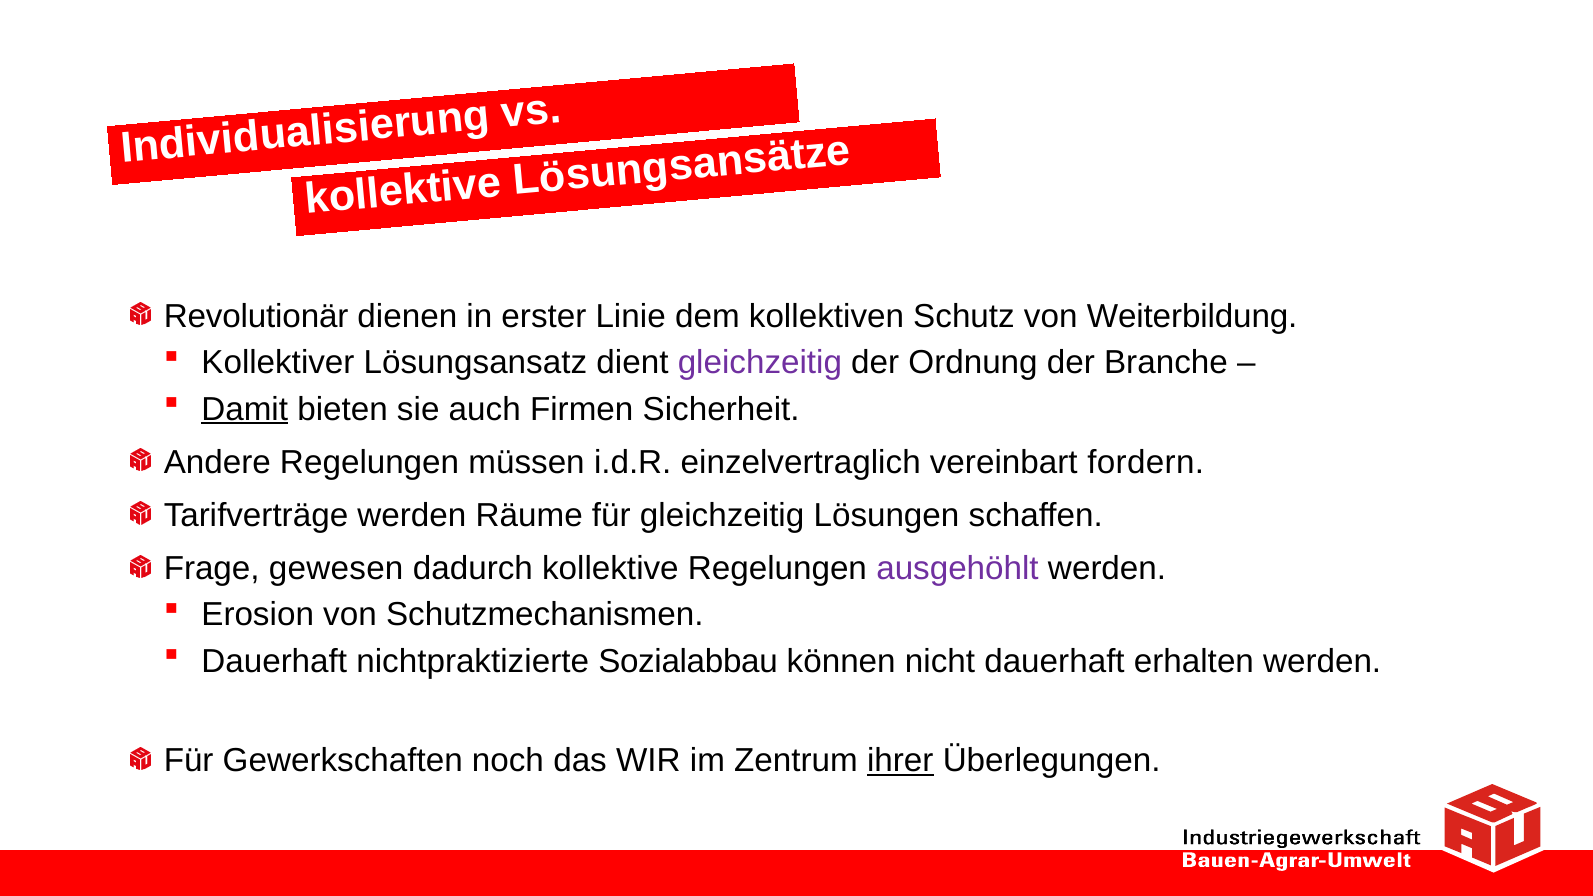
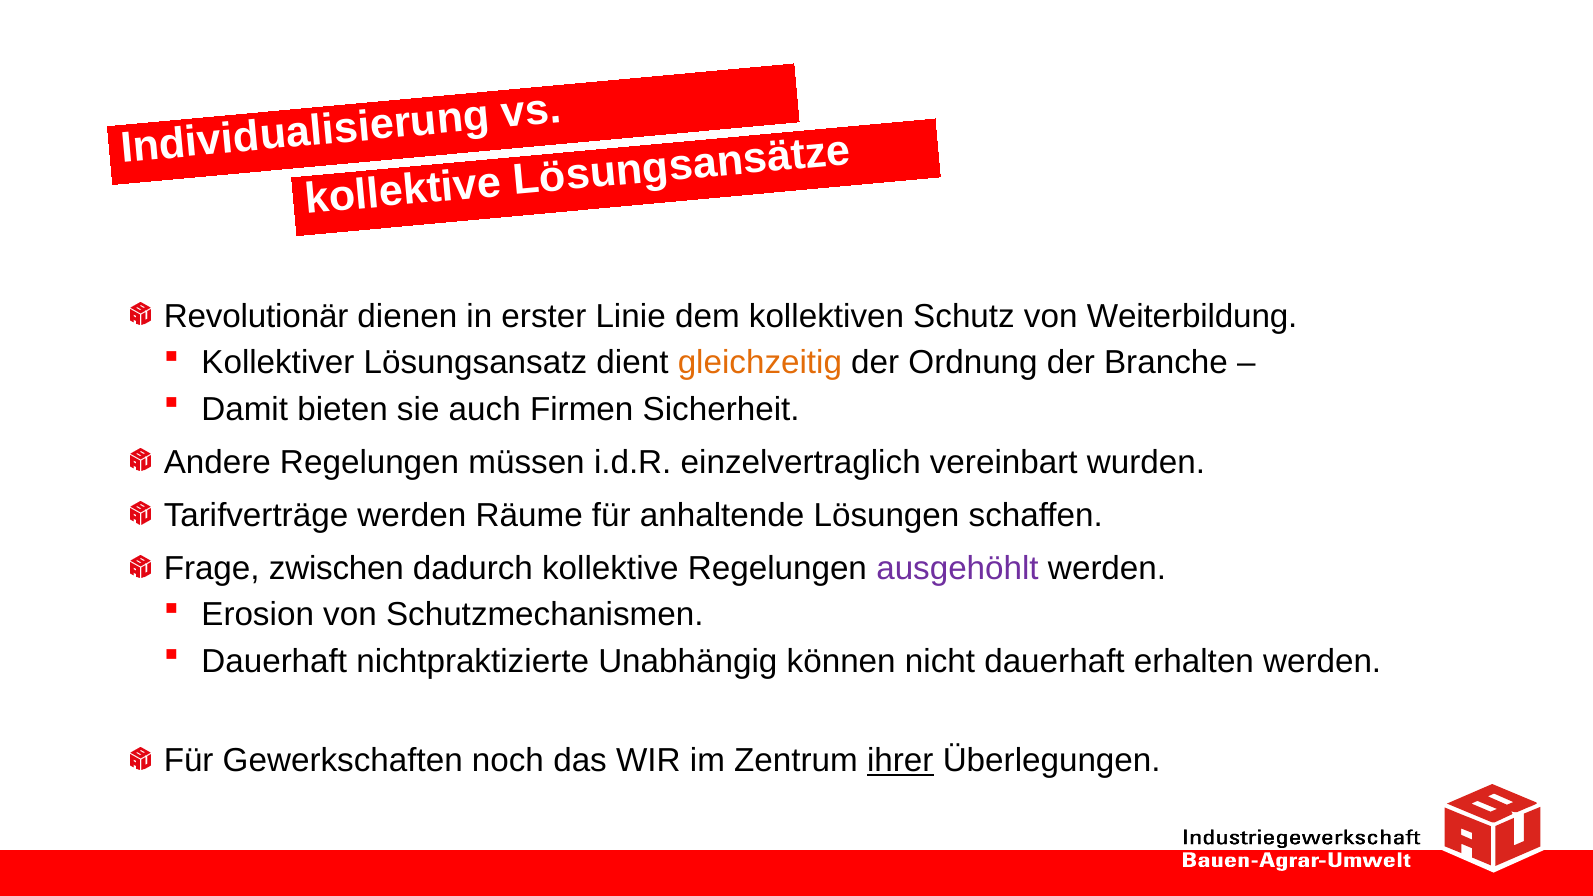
gleichzeitig colour: purple -> orange (760, 363)
Damit underline: present -> none (245, 409)
fordern: fordern -> wurden (1146, 462)
für gleichzeitig: gleichzeitig -> anhaltende (722, 515)
gewesen: gewesen -> zwischen (336, 568)
Sozialabbau: Sozialabbau -> Unabhängig (688, 661)
